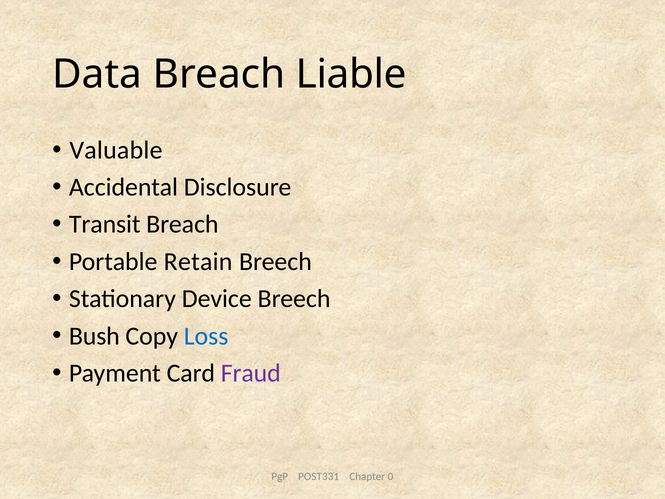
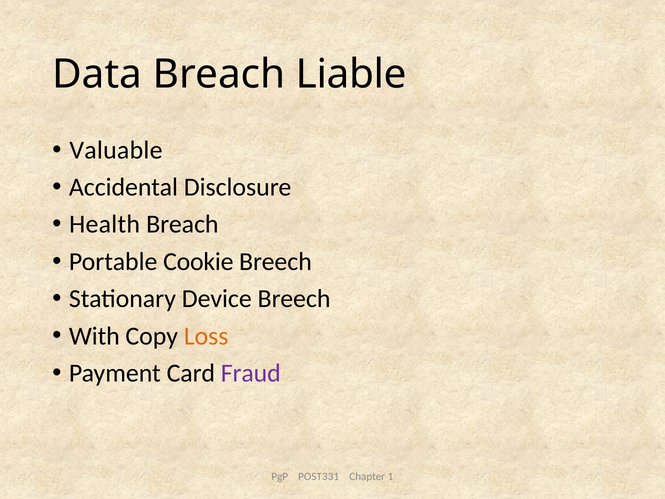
Transit: Transit -> Health (105, 224)
Retain: Retain -> Cookie (198, 261)
Bush: Bush -> With (94, 336)
Loss colour: blue -> orange (206, 336)
0: 0 -> 1 (390, 476)
